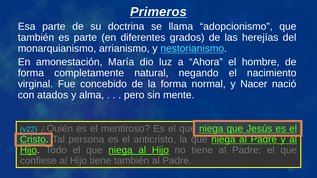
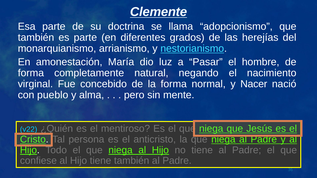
Primeros: Primeros -> Clemente (159, 12)
Ahora: Ahora -> Pasar (206, 62)
atados: atados -> pueblo (53, 95)
